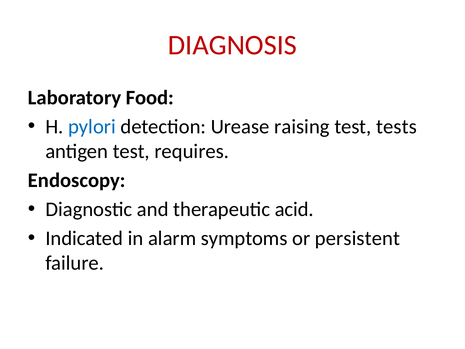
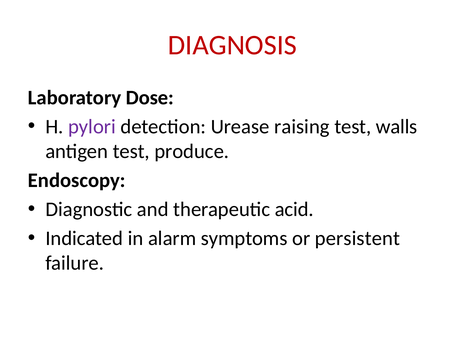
Food: Food -> Dose (150, 98)
pylori colour: blue -> purple (92, 126)
tests: tests -> walls (397, 126)
requires: requires -> produce (192, 151)
